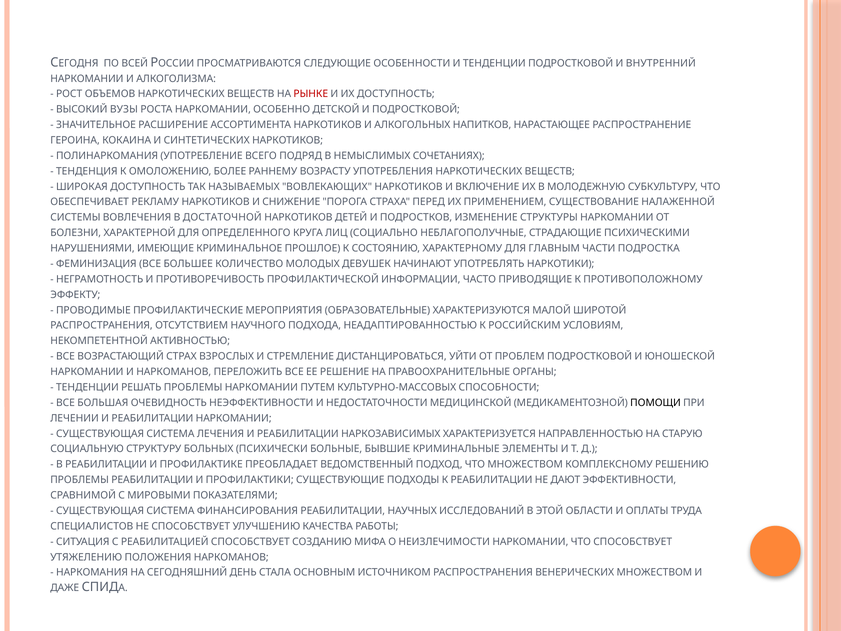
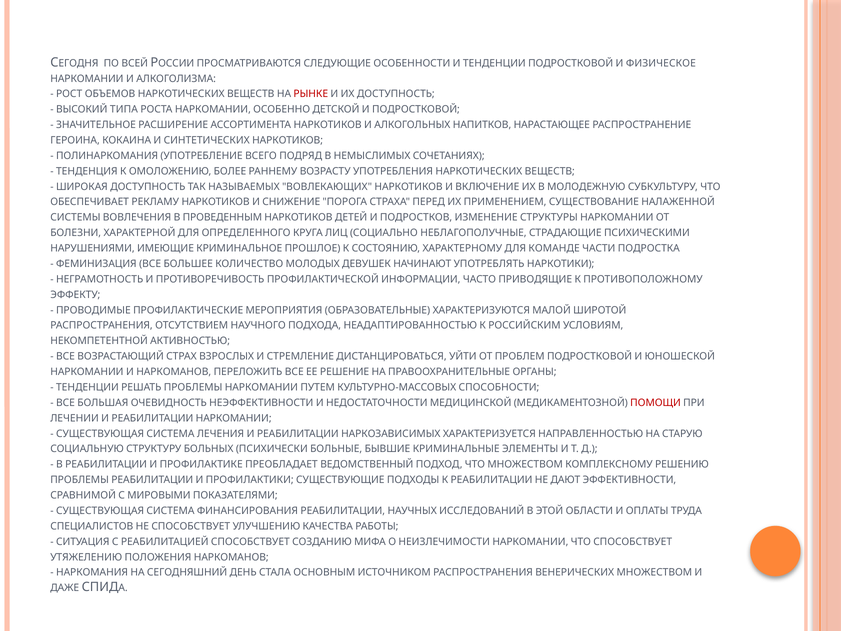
ВНУТРЕННИЙ: ВНУТРЕННИЙ -> ФИЗИЧЕСКОЕ (661, 63)
ВУЗЫ: ВУЗЫ -> ТИПА (124, 109)
ДОСТАТОЧНОЙ: ДОСТАТОЧНОЙ -> ПРОВЕДЕННЫМ (222, 217)
ГЛАВНЫМ: ГЛАВНЫМ -> КОМАНДЕ (554, 248)
ПОМОЩИ colour: black -> red (656, 403)
